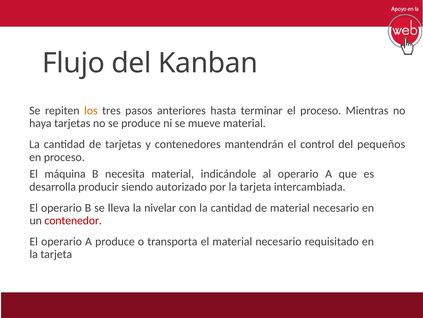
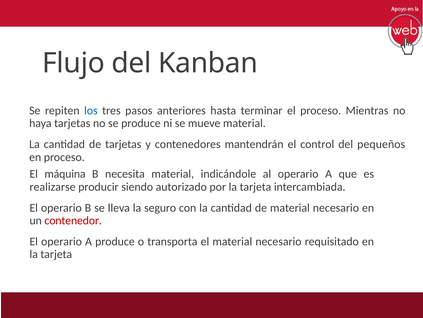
los colour: orange -> blue (91, 110)
desarrolla: desarrolla -> realizarse (53, 186)
nivelar: nivelar -> seguro (160, 207)
